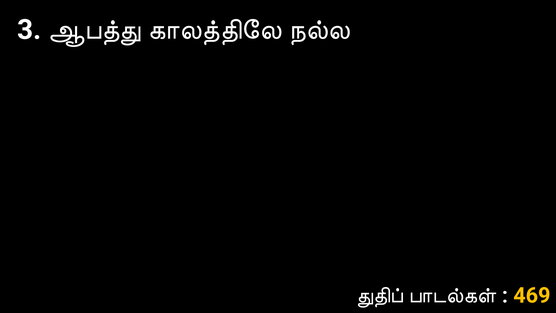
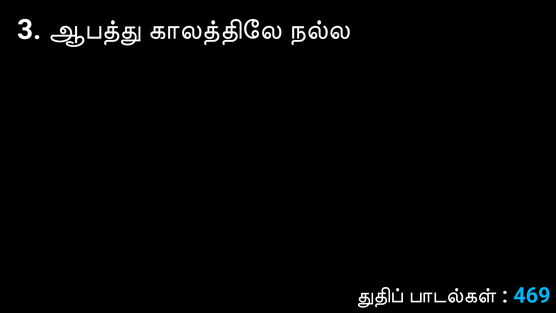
469 colour: yellow -> light blue (532, 295)
